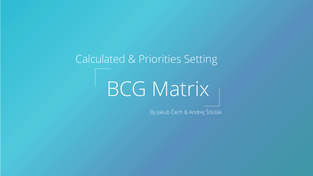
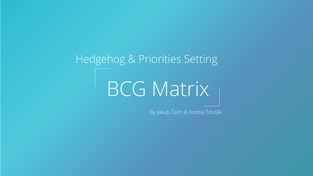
Calculated: Calculated -> Hedgehog (101, 59)
